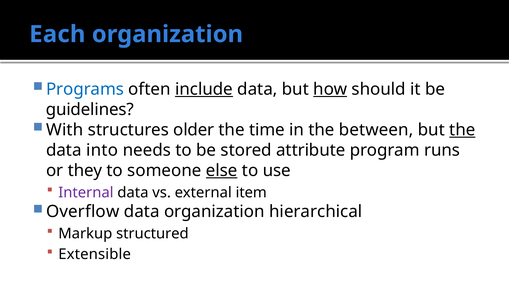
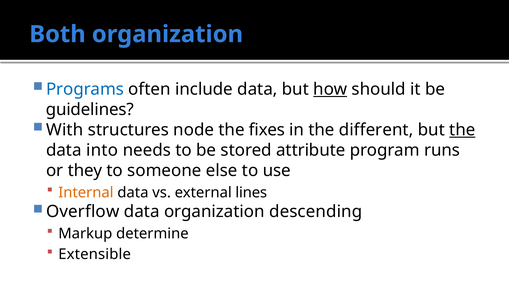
Each: Each -> Both (57, 34)
include underline: present -> none (204, 89)
older: older -> node (194, 130)
time: time -> fixes (267, 130)
between: between -> different (376, 130)
else underline: present -> none (222, 171)
Internal colour: purple -> orange (86, 193)
item: item -> lines (251, 193)
hierarchical: hierarchical -> descending (316, 212)
structured: structured -> determine (152, 234)
